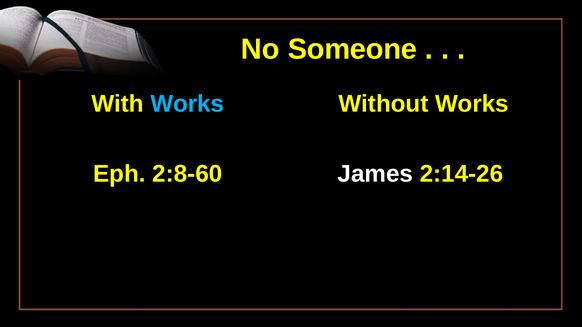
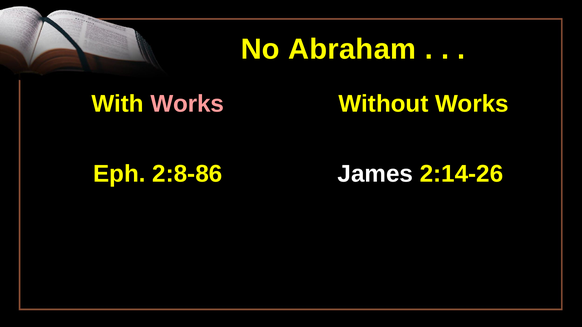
Someone: Someone -> Abraham (352, 49)
Works colour: light blue -> pink (187, 104)
2:8-60: 2:8-60 -> 2:8-86 (187, 174)
